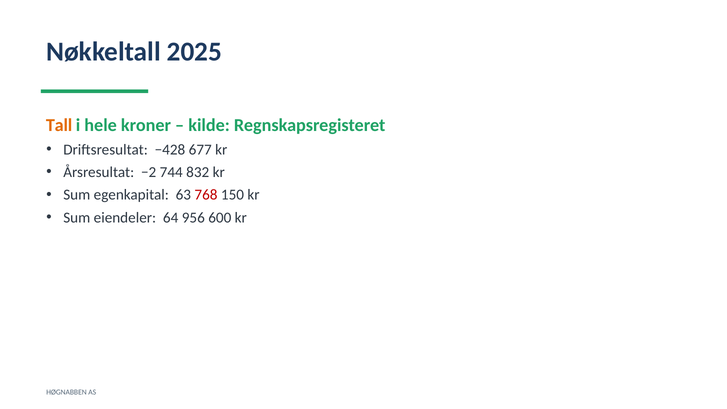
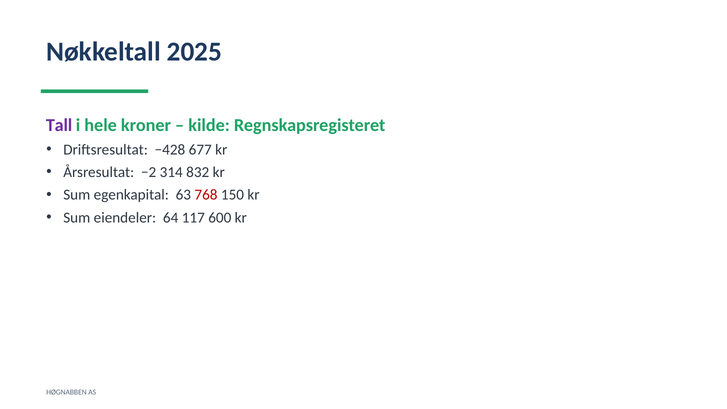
Tall colour: orange -> purple (59, 125)
744: 744 -> 314 (171, 172)
956: 956 -> 117 (193, 218)
